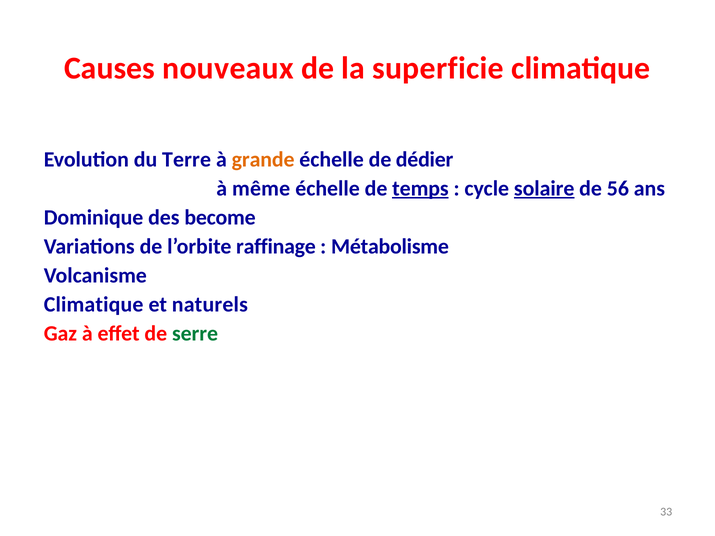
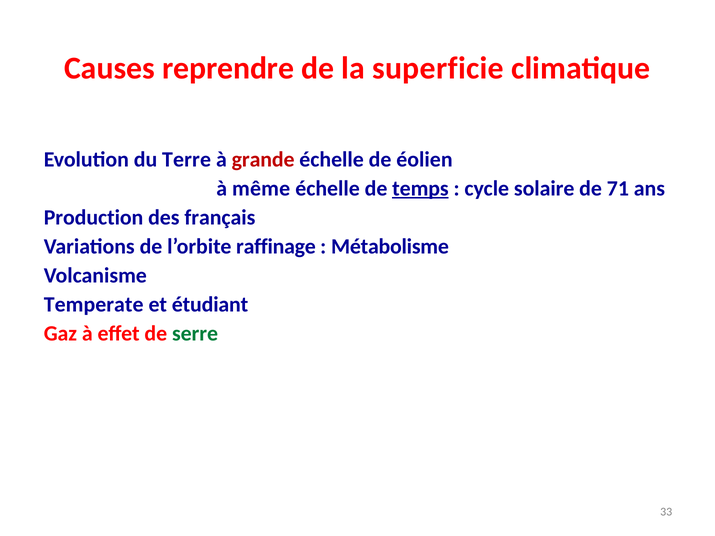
nouveaux: nouveaux -> reprendre (228, 68)
grande colour: orange -> red (263, 159)
dédier: dédier -> éolien (424, 159)
solaire underline: present -> none (544, 188)
56: 56 -> 71 (618, 188)
Dominique: Dominique -> Production (94, 217)
become: become -> français (220, 217)
Climatique: Climatique -> Temperate (94, 305)
naturels: naturels -> étudiant (210, 305)
